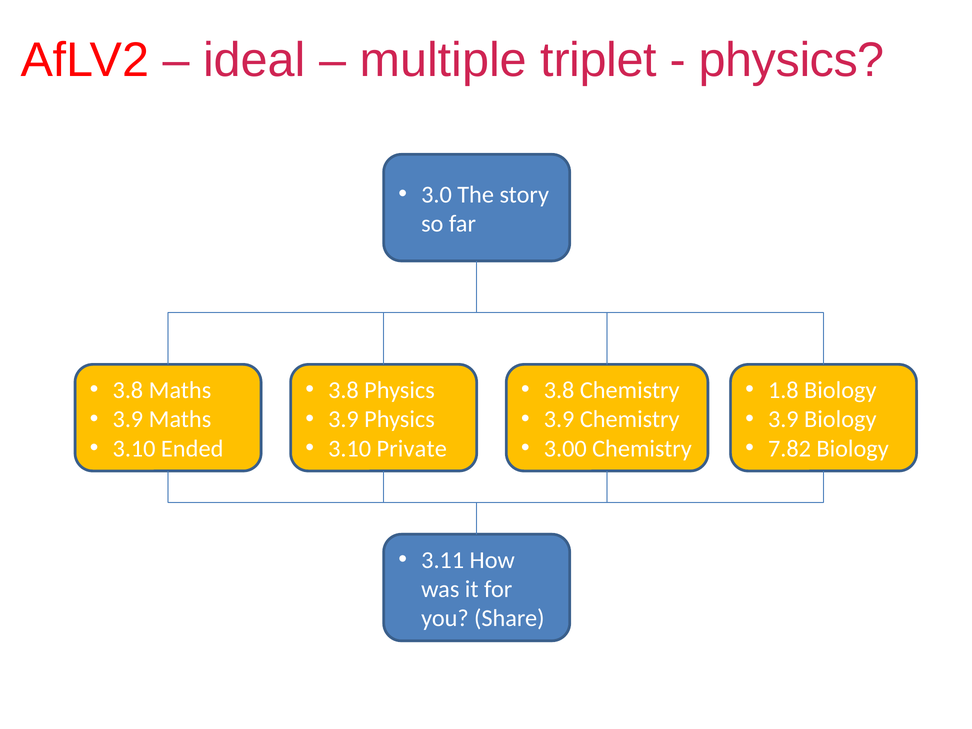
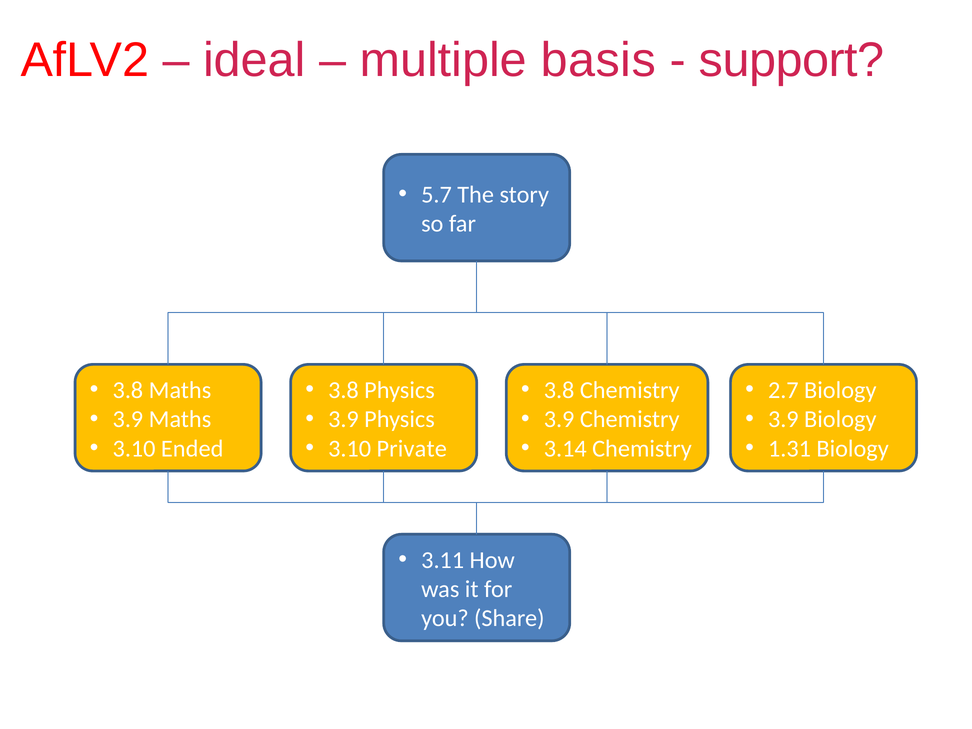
triplet: triplet -> basis (598, 60)
physics: physics -> support (792, 60)
3.0: 3.0 -> 5.7 (437, 195)
1.8: 1.8 -> 2.7 (783, 390)
3.00: 3.00 -> 3.14 (565, 449)
7.82: 7.82 -> 1.31 (789, 449)
